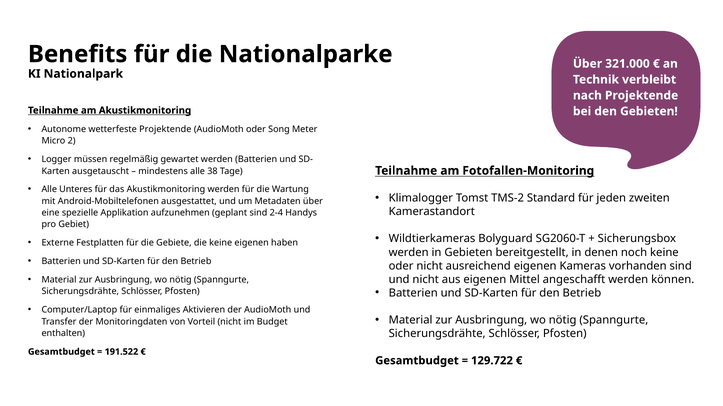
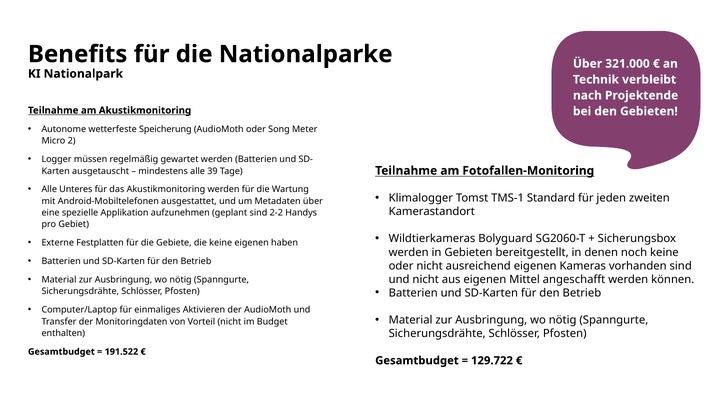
wetterfeste Projektende: Projektende -> Speicherung (165, 129)
38: 38 -> 39 (212, 171)
TMS-2: TMS-2 -> TMS-1 (508, 199)
2-4: 2-4 -> 2-2 (276, 213)
